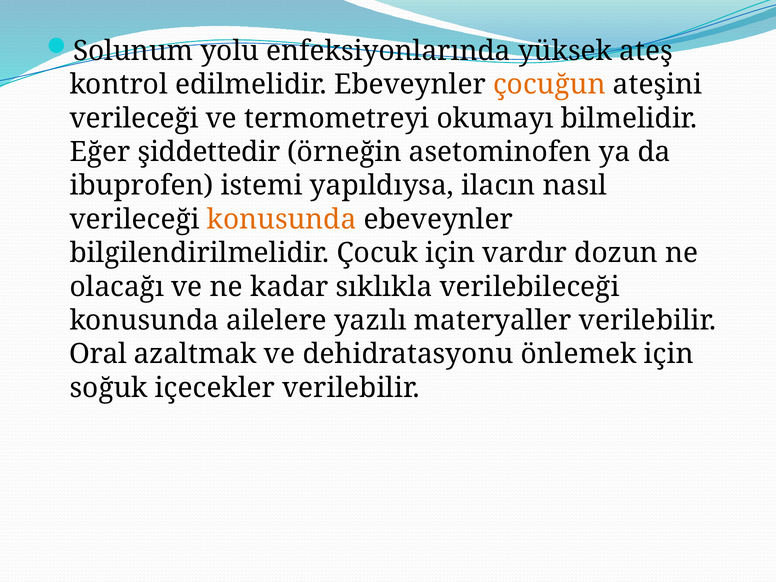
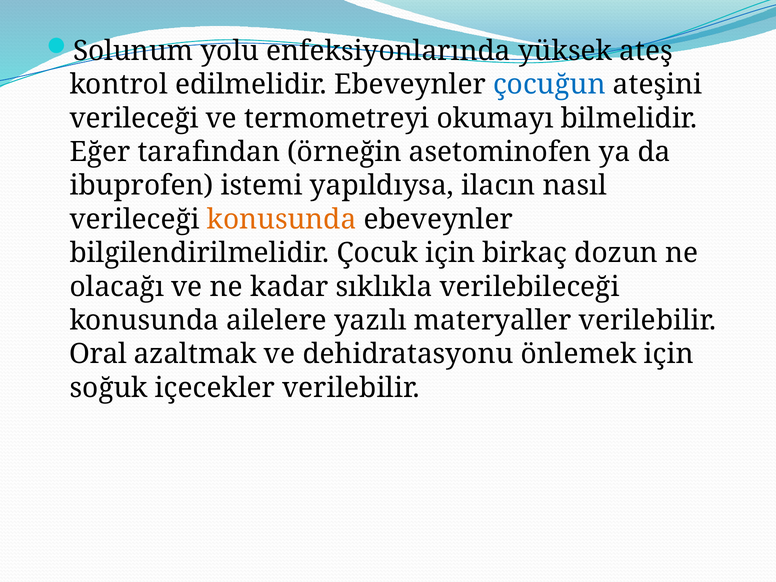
çocuğun colour: orange -> blue (549, 85)
şiddettedir: şiddettedir -> tarafından (209, 152)
vardır: vardır -> birkaç (525, 253)
